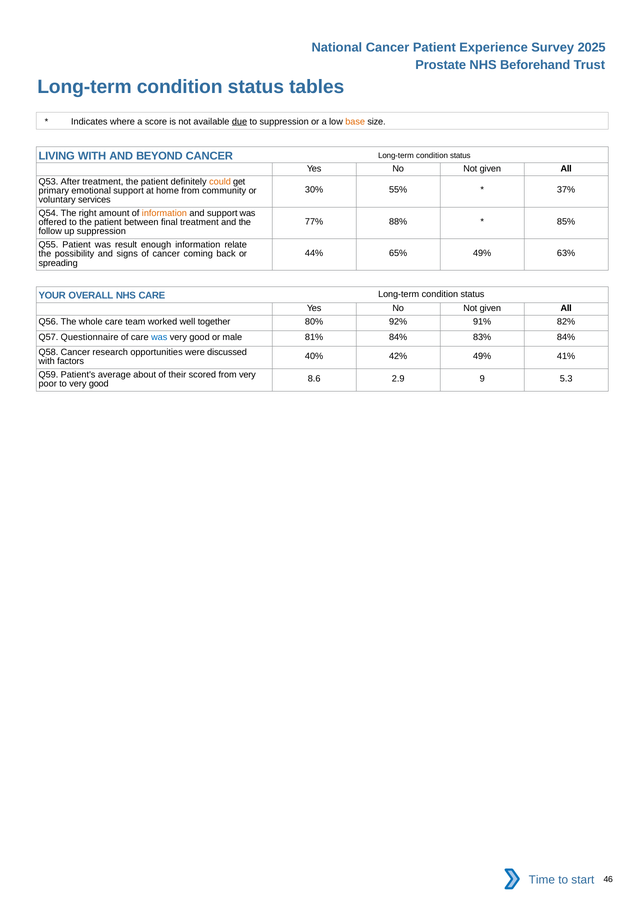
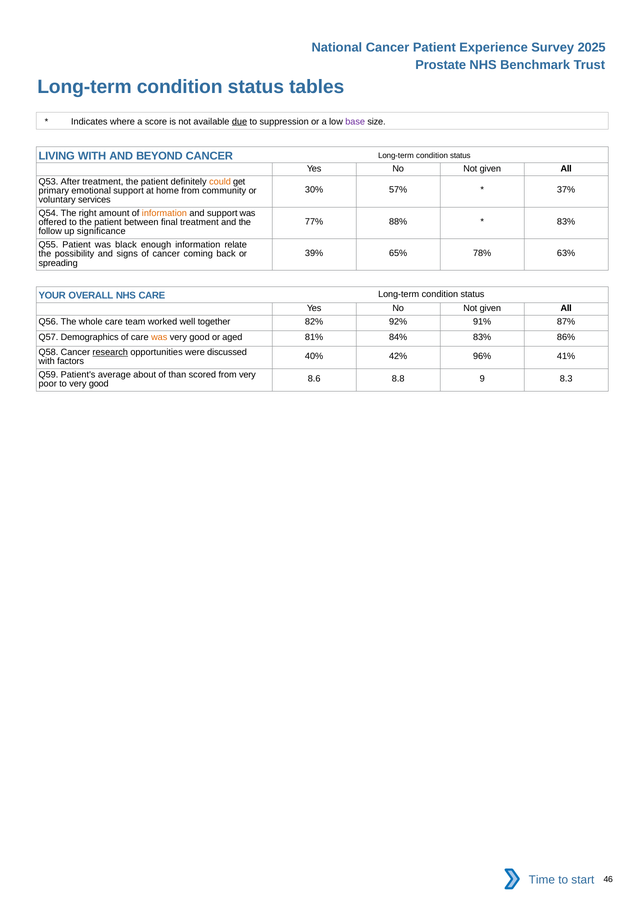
Beforehand: Beforehand -> Benchmark (535, 65)
base colour: orange -> purple (355, 122)
55%: 55% -> 57% (398, 190)
85%: 85% -> 83% (566, 222)
up suppression: suppression -> significance (101, 232)
result: result -> black (126, 245)
44%: 44% -> 39% (314, 253)
65% 49%: 49% -> 78% (482, 253)
80%: 80% -> 82% (314, 322)
82%: 82% -> 87% (566, 322)
Questionnaire: Questionnaire -> Demographics (90, 338)
was colour: blue -> orange (159, 338)
male: male -> aged (232, 338)
83% 84%: 84% -> 86% (566, 338)
research underline: none -> present (110, 353)
42% 49%: 49% -> 96% (482, 356)
their: their -> than (177, 375)
2.9: 2.9 -> 8.8 (398, 379)
5.3: 5.3 -> 8.3 (566, 379)
